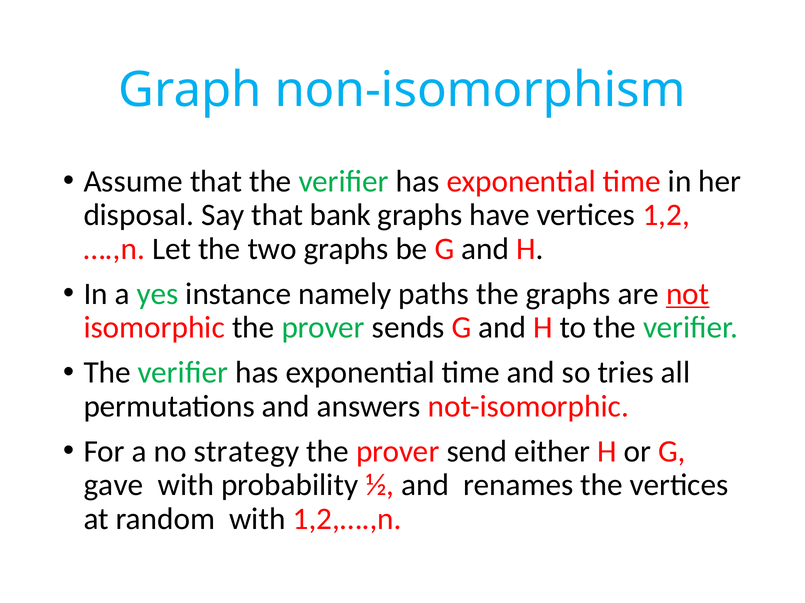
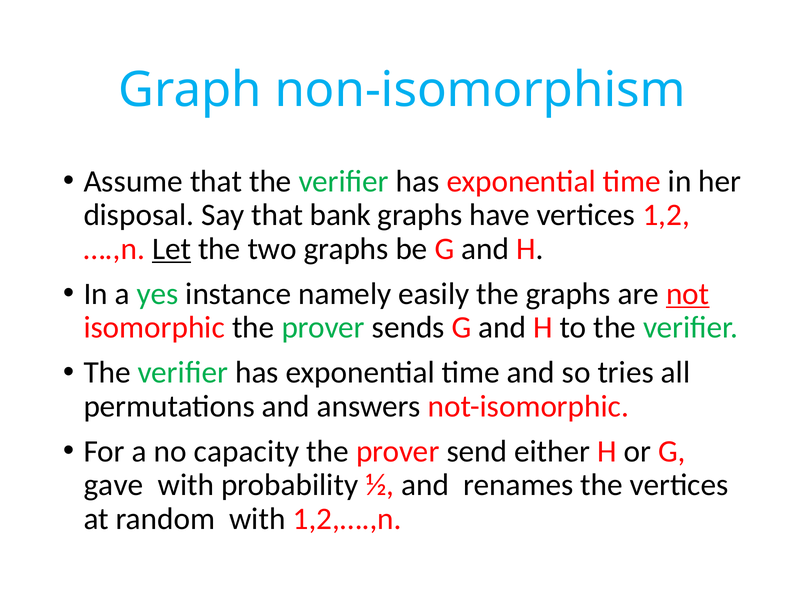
Let underline: none -> present (172, 249)
paths: paths -> easily (434, 294)
strategy: strategy -> capacity (247, 452)
